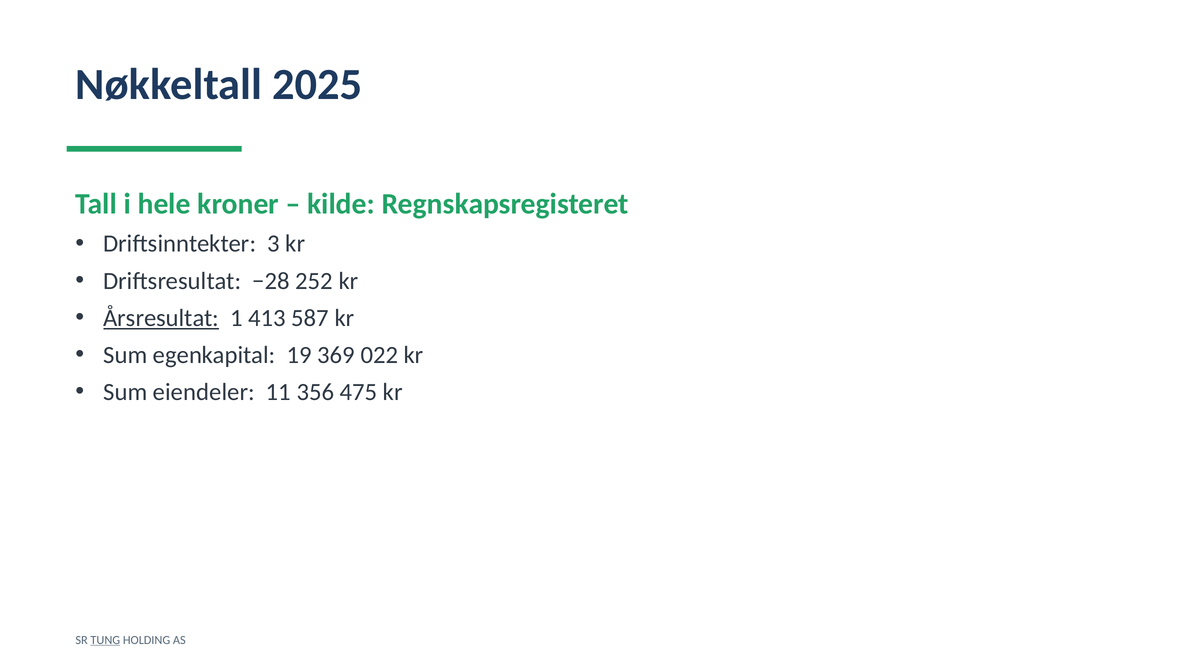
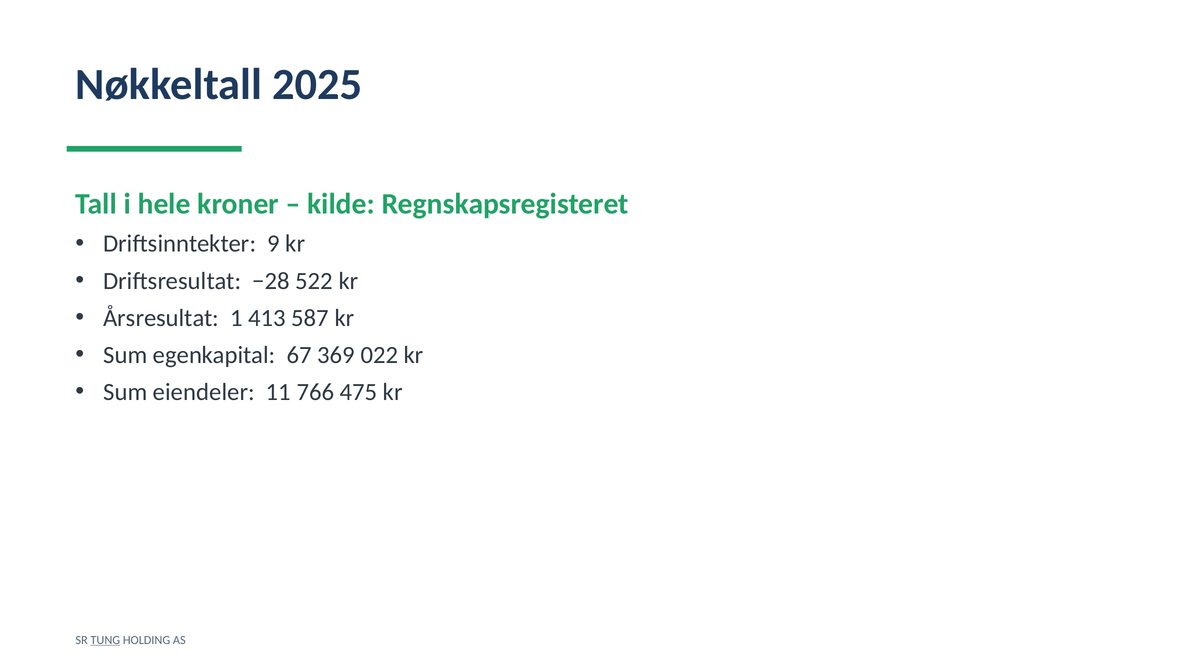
3: 3 -> 9 (274, 244)
252: 252 -> 522 (314, 281)
Årsresultat underline: present -> none (161, 318)
19: 19 -> 67 (299, 355)
356: 356 -> 766 (315, 392)
